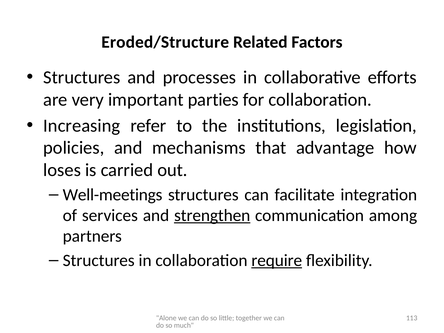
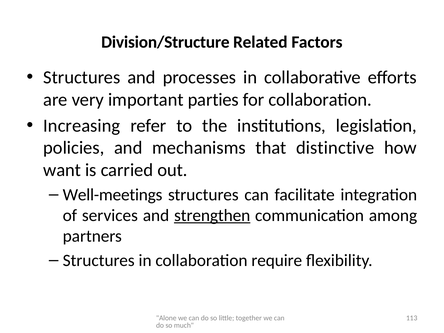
Eroded/Structure: Eroded/Structure -> Division/Structure (165, 42)
advantage: advantage -> distinctive (335, 148)
loses: loses -> want (62, 170)
require underline: present -> none (277, 260)
